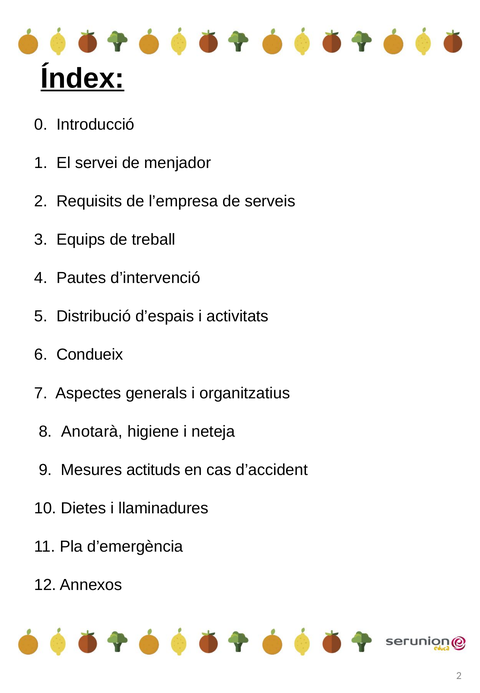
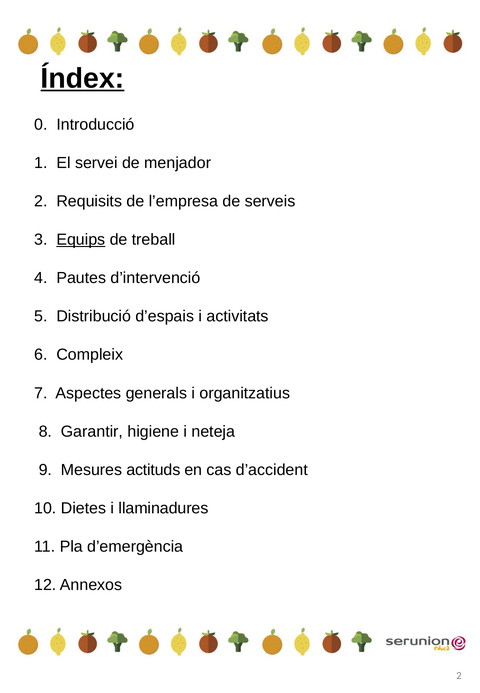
Equips underline: none -> present (81, 240)
Condueix: Condueix -> Compleix (90, 355)
Anotarà: Anotarà -> Garantir (92, 432)
